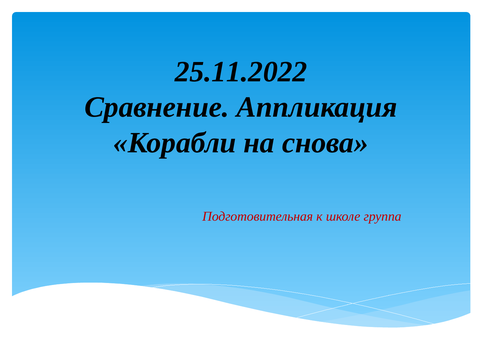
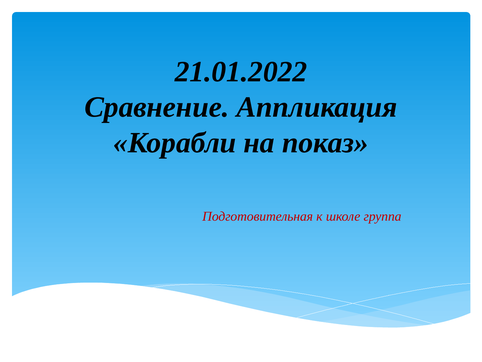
25.11.2022: 25.11.2022 -> 21.01.2022 (241, 72)
снова: снова -> показ (325, 142)
